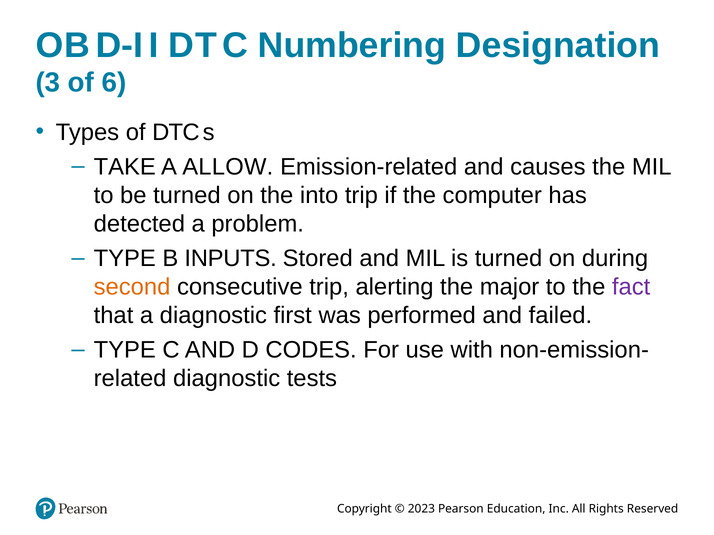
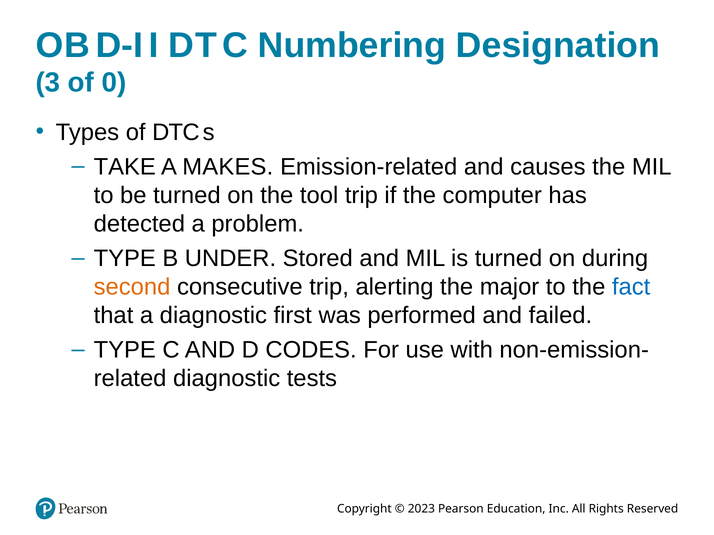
6: 6 -> 0 (114, 83)
ALLOW: ALLOW -> MAKES (228, 167)
into: into -> tool (319, 196)
INPUTS: INPUTS -> UNDER (230, 259)
fact colour: purple -> blue (631, 287)
